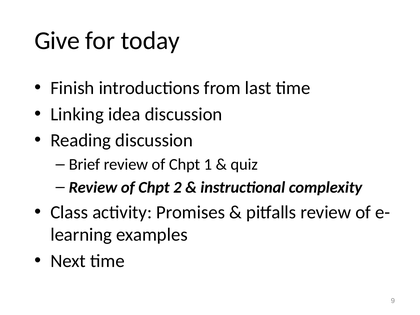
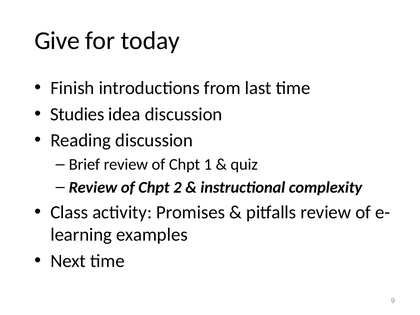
Linking: Linking -> Studies (77, 114)
